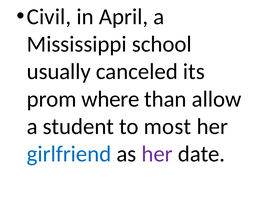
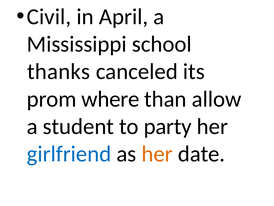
usually: usually -> thanks (59, 71)
most: most -> party (168, 126)
her colour: purple -> orange (157, 154)
